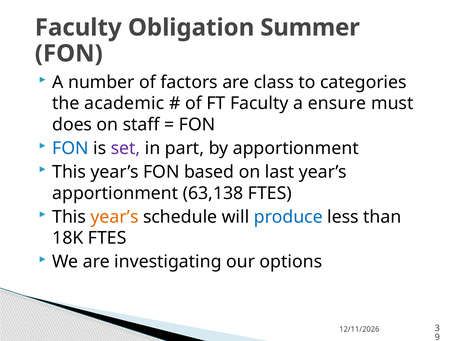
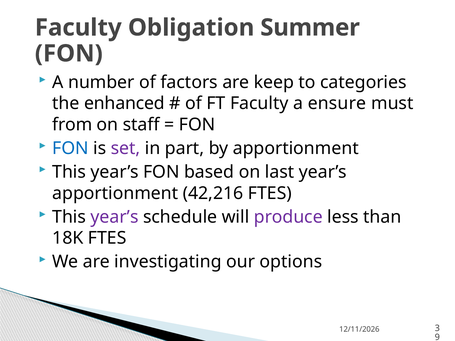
class: class -> keep (274, 82)
academic: academic -> enhanced (124, 104)
does: does -> from (72, 125)
63,138: 63,138 -> 42,216 (213, 193)
year’s colour: orange -> purple (115, 217)
produce colour: blue -> purple (288, 217)
